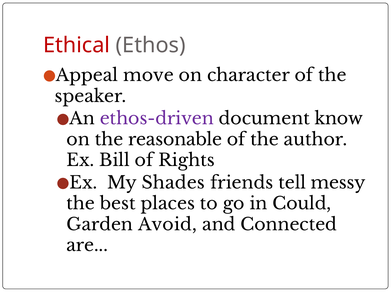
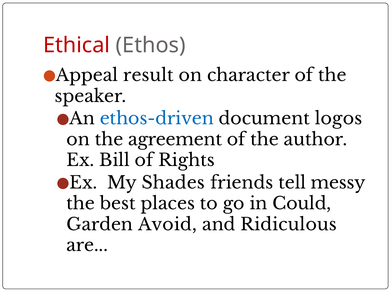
move: move -> result (148, 76)
ethos-driven colour: purple -> blue (157, 119)
know: know -> logos (339, 119)
reasonable: reasonable -> agreement (175, 140)
Connected: Connected -> Ridiculous (289, 225)
